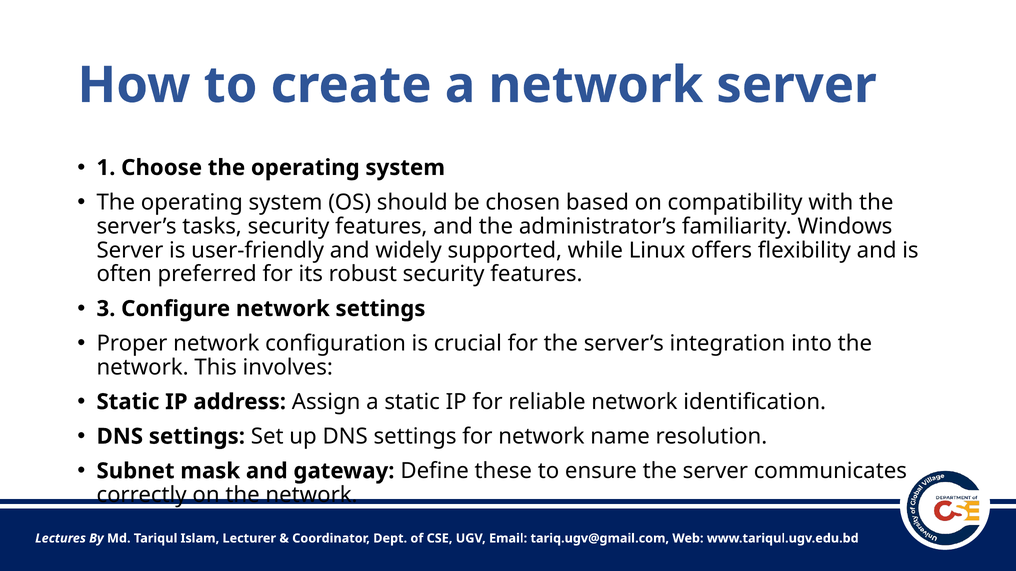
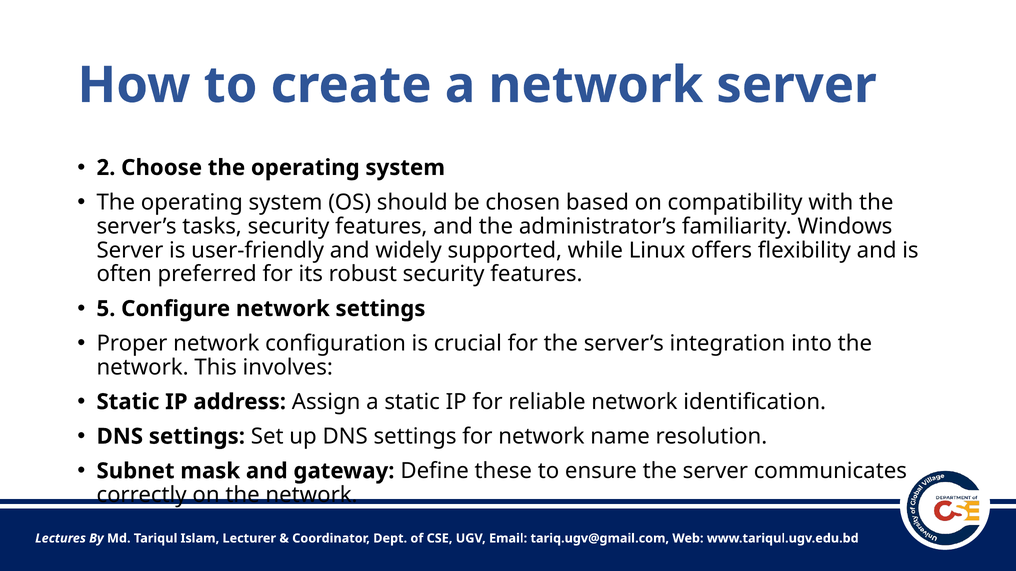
1: 1 -> 2 (106, 168)
3: 3 -> 5 (106, 309)
